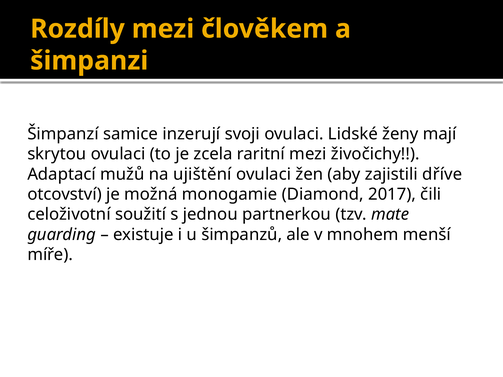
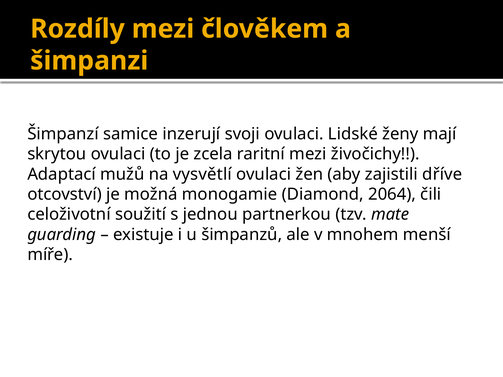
ujištění: ujištění -> vysvětlí (202, 174)
2017: 2017 -> 2064 (392, 194)
